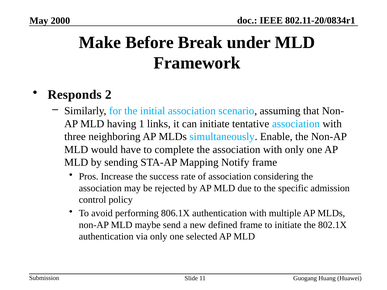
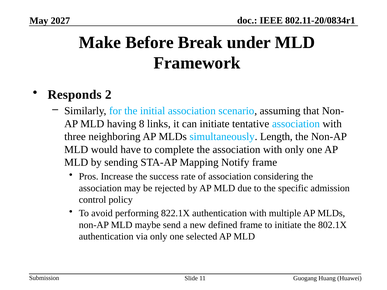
2000: 2000 -> 2027 (60, 21)
1: 1 -> 8 (142, 124)
Enable: Enable -> Length (276, 137)
806.1X: 806.1X -> 822.1X (175, 213)
